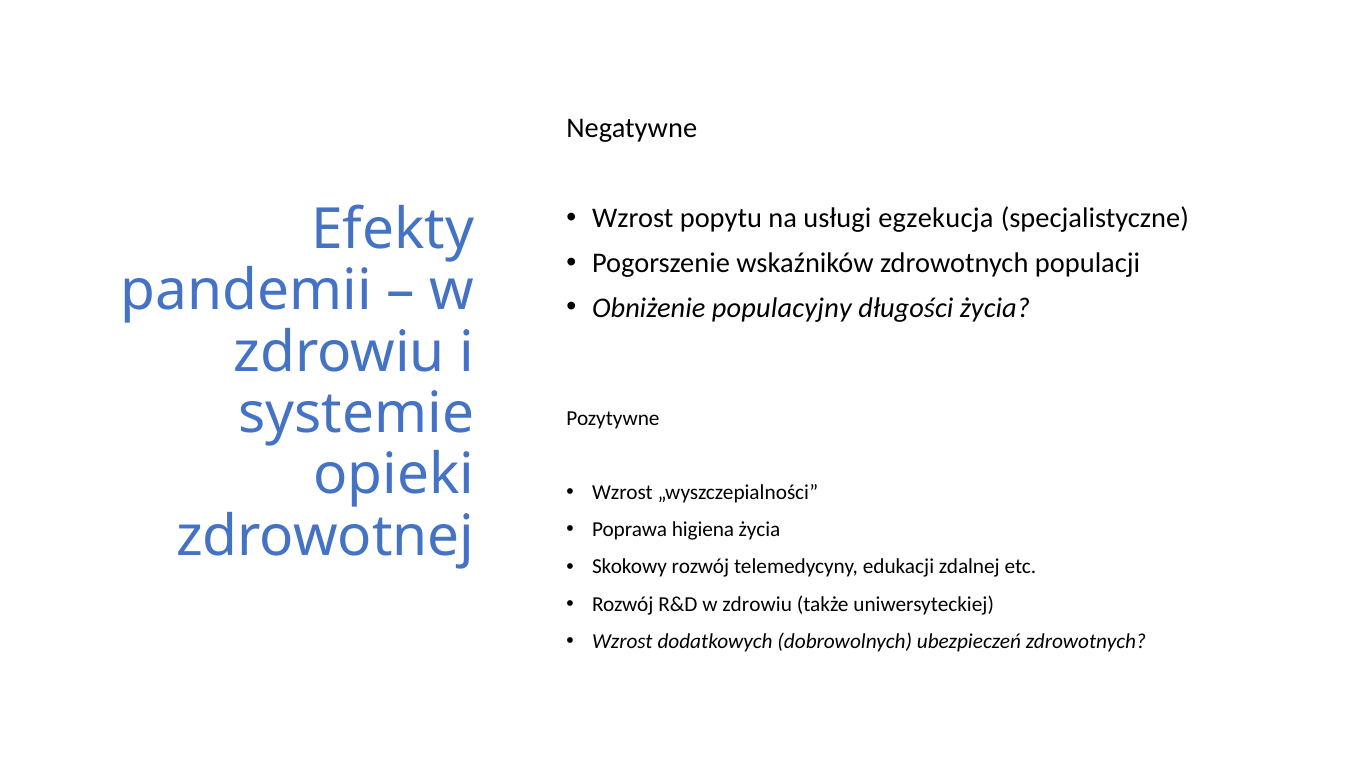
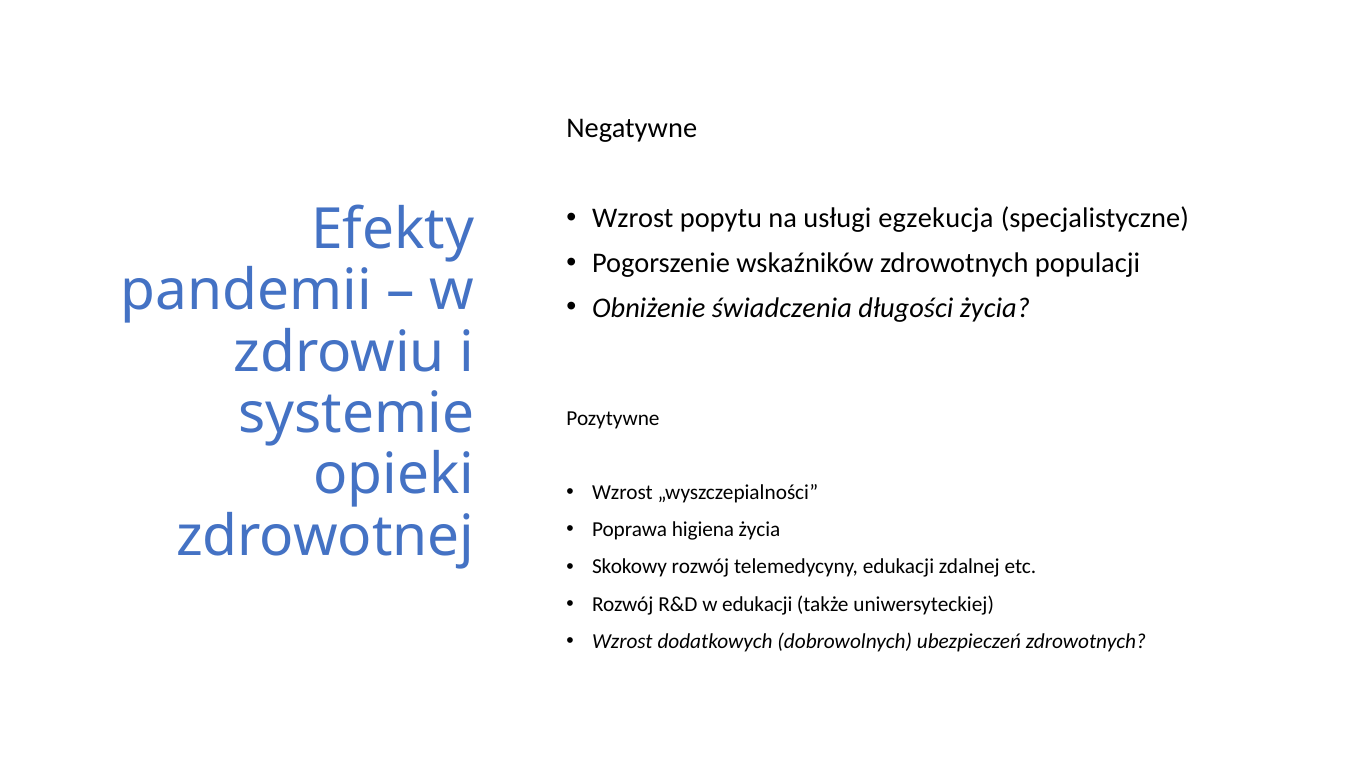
populacyjny: populacyjny -> świadczenia (782, 308)
R&D w zdrowiu: zdrowiu -> edukacji (757, 604)
